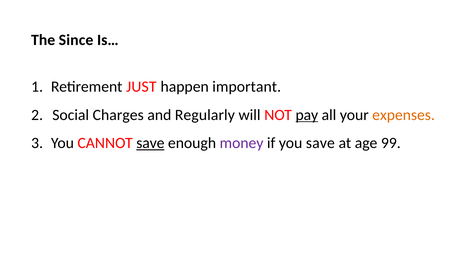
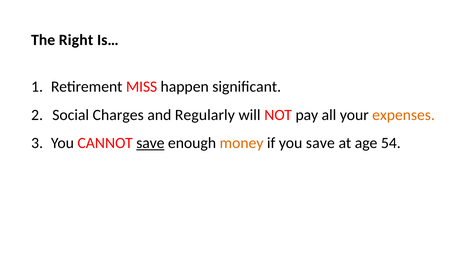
Since: Since -> Right (76, 40)
JUST: JUST -> MISS (142, 87)
important: important -> signiﬁcant (247, 87)
pay underline: present -> none (307, 115)
money colour: purple -> orange (242, 143)
99: 99 -> 54 (391, 143)
